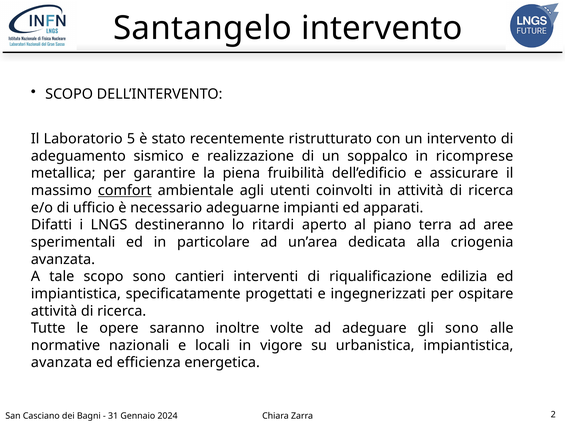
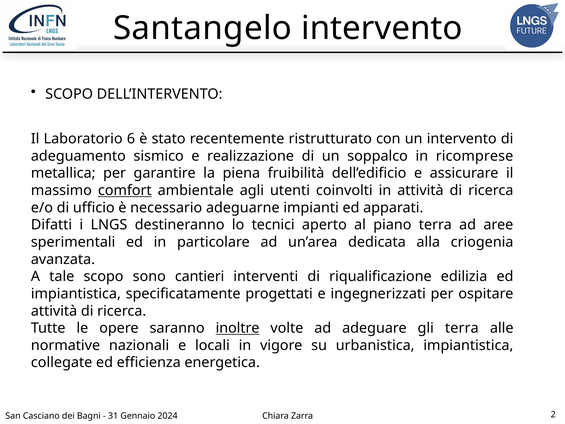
5: 5 -> 6 (131, 139)
ritardi: ritardi -> tecnici (273, 225)
inoltre underline: none -> present (238, 328)
gli sono: sono -> terra (462, 328)
avanzata: avanzata -> collegate (62, 362)
